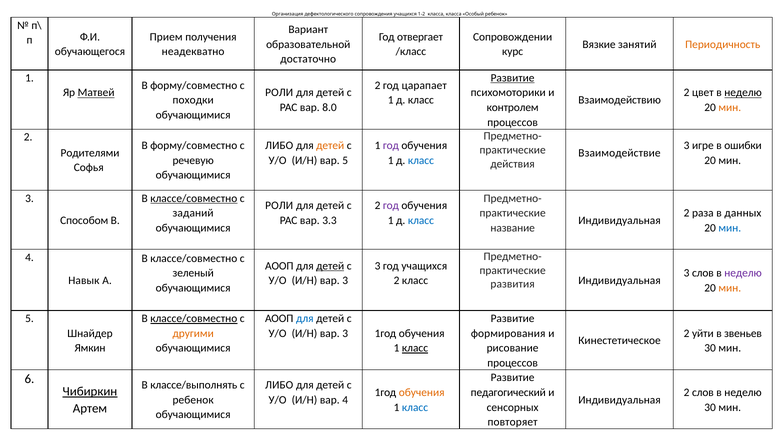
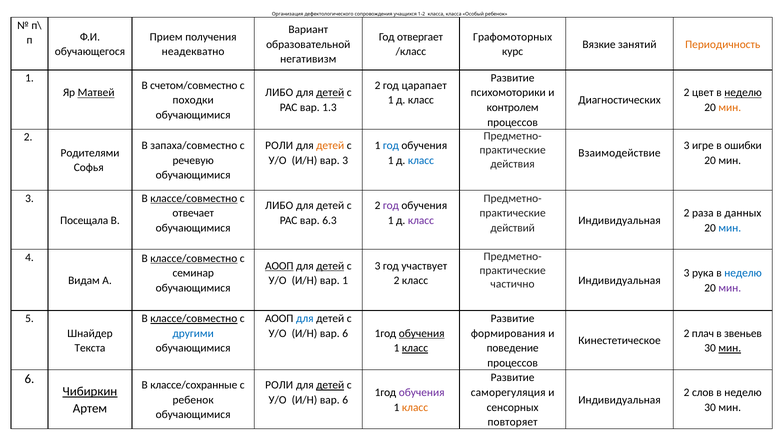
Сопровождении: Сопровождении -> Графомоторных (513, 37)
достаточно: достаточно -> негативизм (308, 59)
Развитие underline: present -> none (513, 78)
форму/совместно: форму/совместно -> счетом/совместно (194, 85)
РОЛИ: РОЛИ -> ЛИБО (279, 93)
детей underline: none -> present (330, 93)
Взаимодействию: Взаимодействию -> Диагностических (620, 100)
8.0: 8.0 -> 1.3 (329, 108)
форму/совместно: форму/совместно -> запаха/совместно (194, 146)
ЛИБО: ЛИБО -> РОЛИ (279, 146)
год colour: purple -> blue (391, 146)
вар 5: 5 -> 3 (345, 160)
РОЛИ: РОЛИ -> ЛИБО (279, 206)
заданий: заданий -> отвечает (193, 213)
Способом: Способом -> Посещала (84, 221)
3.3: 3.3 -> 6.3 (329, 221)
класс colour: blue -> purple (421, 221)
название: название -> действий (513, 228)
классе/совместно underline: none -> present (194, 259)
АООП underline: none -> present (279, 266)
год учащихся: учащихся -> участвует (424, 266)
зеленый: зеленый -> семинар (193, 273)
3 слов: слов -> рука (703, 273)
неделю colour: purple -> blue (743, 273)
Навык: Навык -> Видам (84, 281)
3: 3 -> 1 (345, 281)
развития: развития -> частично (513, 284)
мин colour: orange -> purple (730, 288)
другими colour: orange -> blue (193, 333)
3: 3 -> 6 (345, 333)
обучения underline: none -> present (422, 333)
уйти: уйти -> плач (703, 333)
Ямкин: Ямкин -> Текста (90, 348)
рисование: рисование -> поведение (513, 348)
мин underline: none -> present (730, 348)
классе/выполнять: классе/выполнять -> классе/сохранные (194, 385)
ЛИБО: ЛИБО -> РОЛИ (279, 385)
детей underline: none -> present (330, 385)
обучения colour: orange -> purple (422, 393)
педагогический: педагогический -> саморегуляция (508, 393)
4: 4 -> 6 (345, 400)
класс colour: blue -> orange (415, 407)
